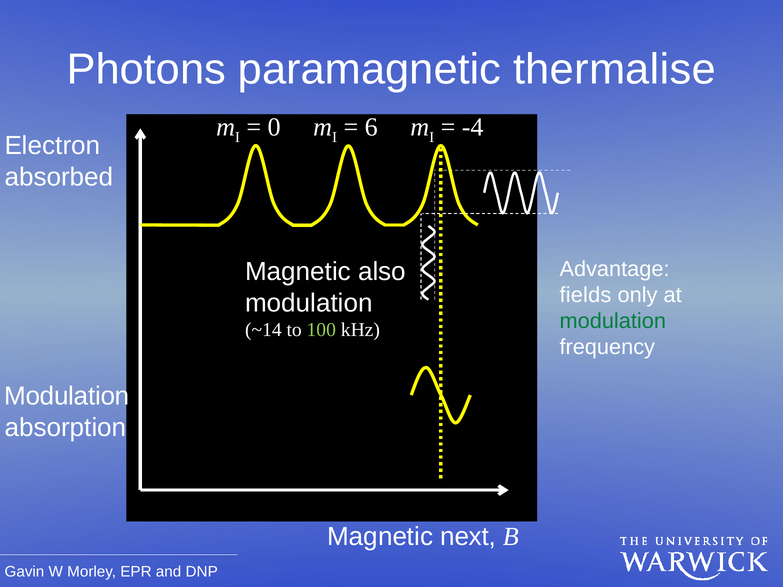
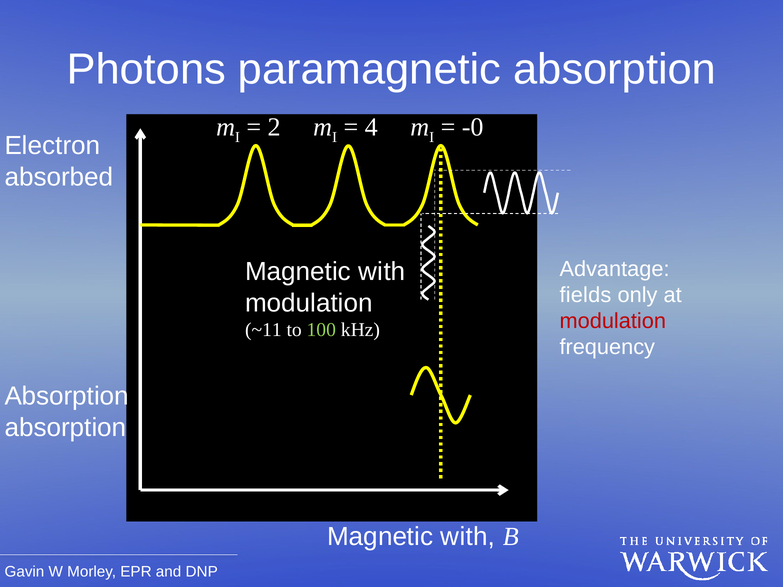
paramagnetic thermalise: thermalise -> absorption (615, 70)
0: 0 -> 2 (274, 127)
6: 6 -> 4 (371, 127)
-4: -4 -> -0 (473, 127)
also: also -> with (382, 272)
modulation colour: green -> red (613, 321)
~14: ~14 -> ~11 (263, 330)
Modulation: Modulation -> Absorption (67, 396)
next: next -> with (468, 537)
